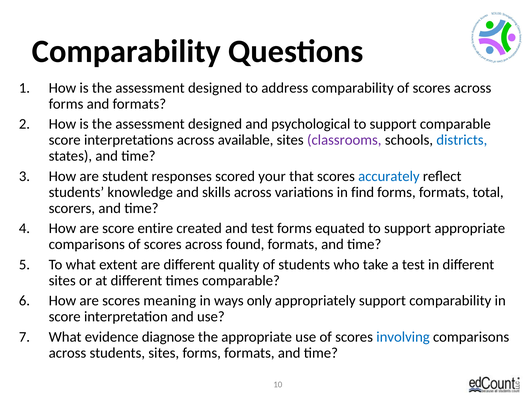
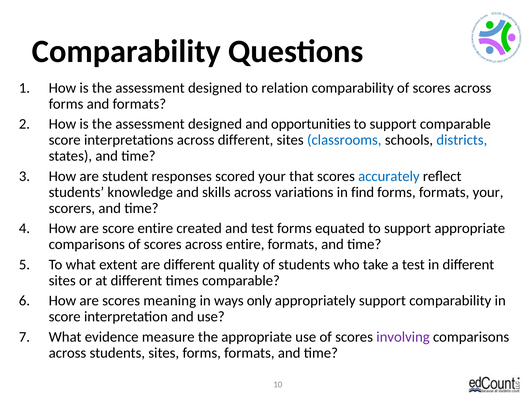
address: address -> relation (285, 88)
psychological: psychological -> opportunities (311, 124)
across available: available -> different (246, 140)
classrooms colour: purple -> blue (344, 140)
formats total: total -> your (488, 192)
across found: found -> entire (245, 244)
diagnose: diagnose -> measure (168, 336)
involving colour: blue -> purple (403, 336)
